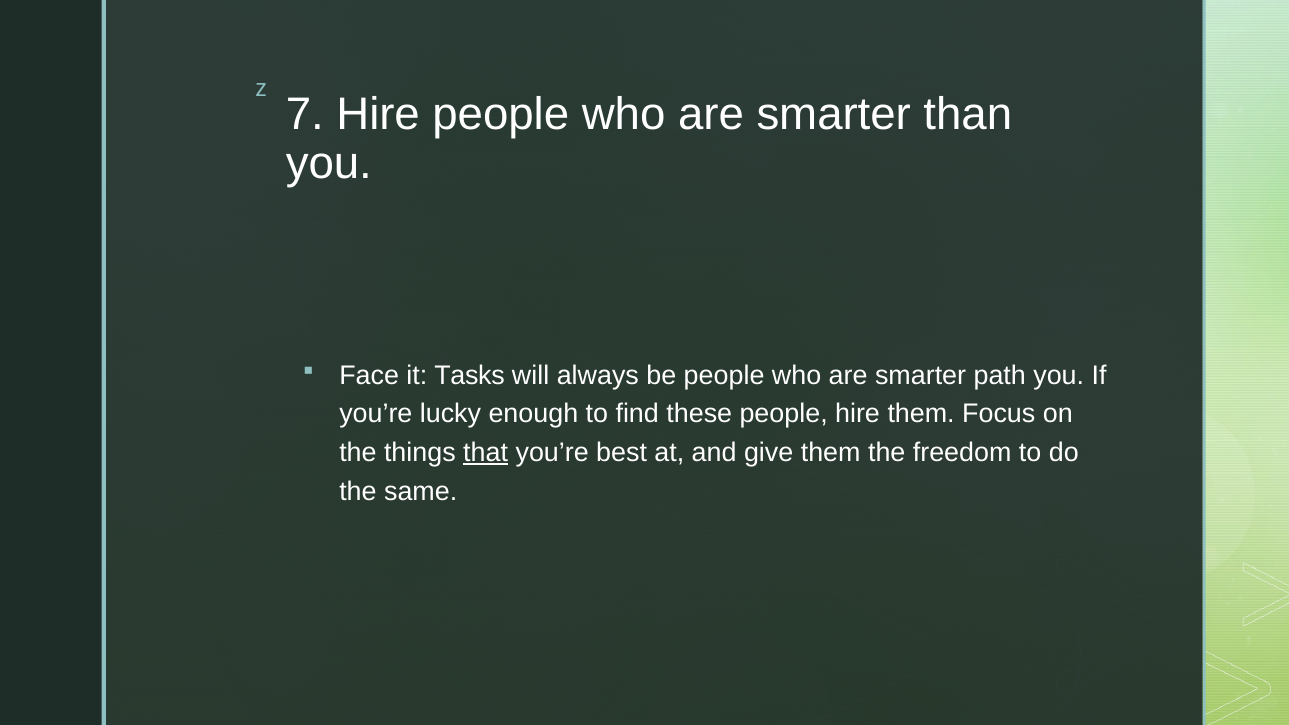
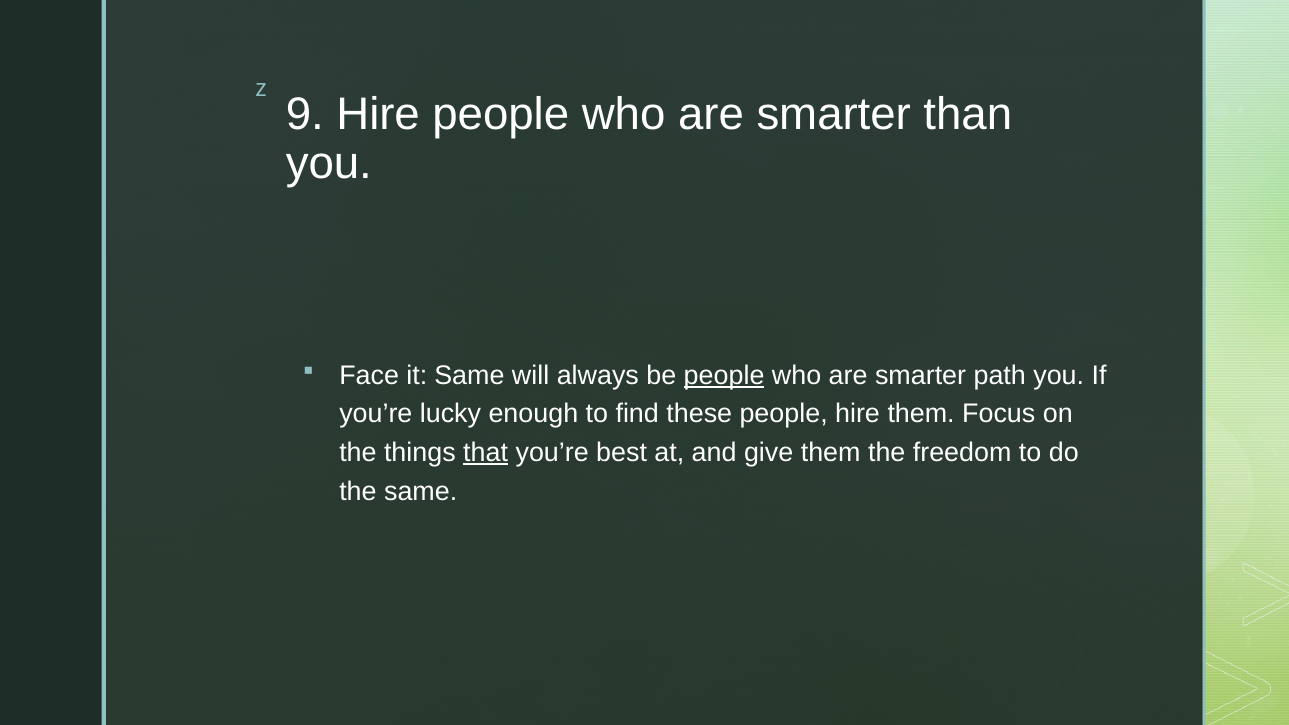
7: 7 -> 9 (305, 115)
it Tasks: Tasks -> Same (469, 375)
people underline: none -> present (724, 375)
